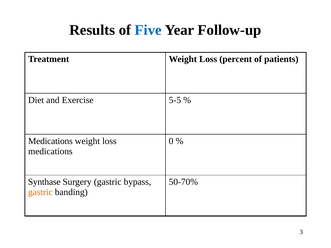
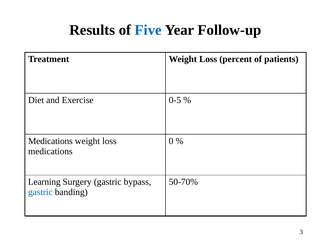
5-5: 5-5 -> 0-5 (175, 100)
Synthase: Synthase -> Learning (44, 182)
gastric colour: orange -> blue (40, 192)
